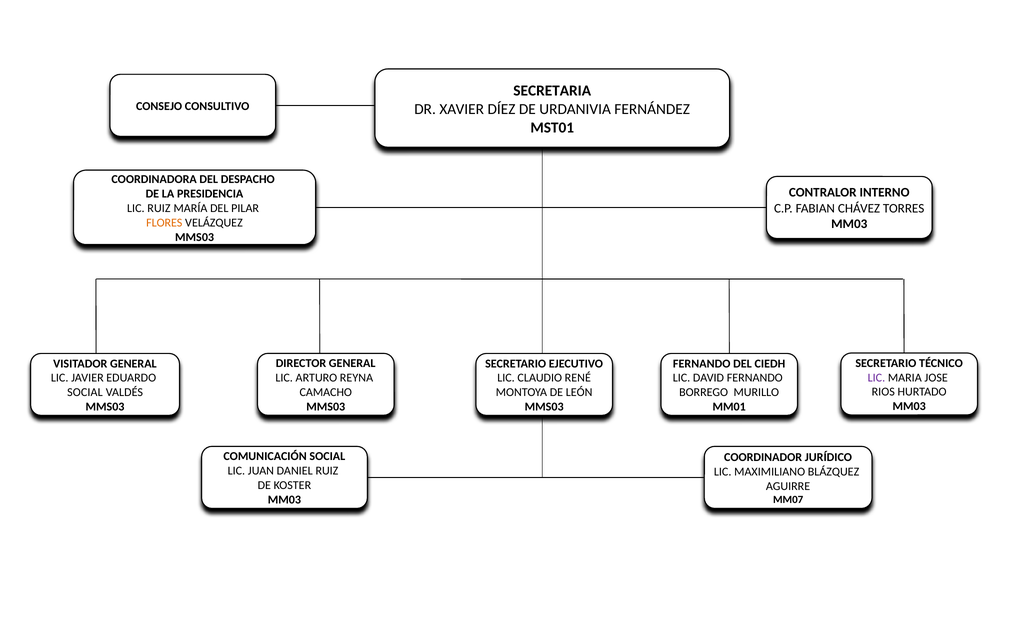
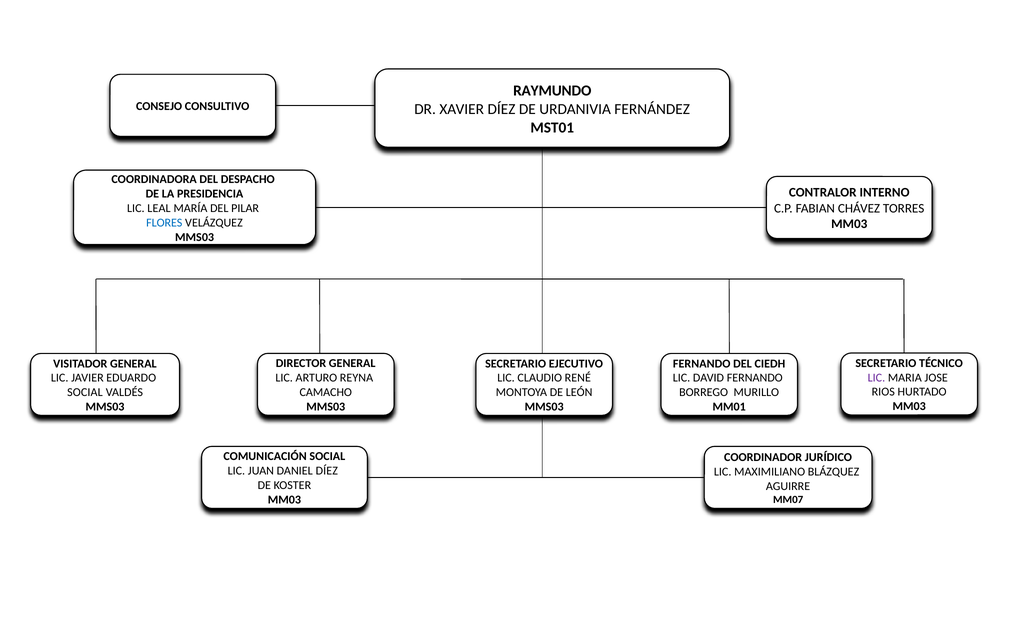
SECRETARIA: SECRETARIA -> RAYMUNDO (552, 91)
LIC RUIZ: RUIZ -> LEAL (159, 208)
FLORES colour: orange -> blue (164, 223)
DANIEL RUIZ: RUIZ -> DÍEZ (327, 471)
